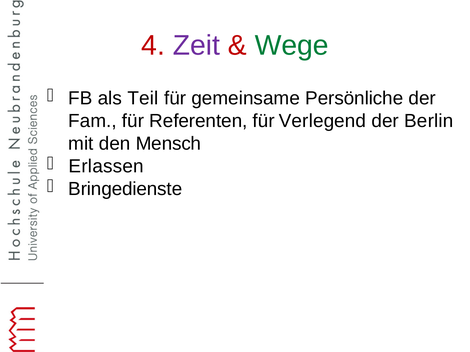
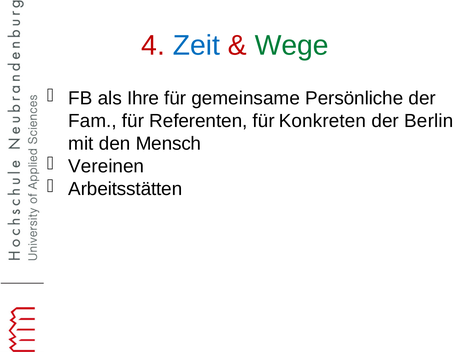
Zeit colour: purple -> blue (196, 45)
Teil: Teil -> Ihre (143, 98)
Verlegend: Verlegend -> Konkreten (323, 121)
Erlassen: Erlassen -> Vereinen (106, 167)
Bringedienste: Bringedienste -> Arbeitsstätten (125, 189)
